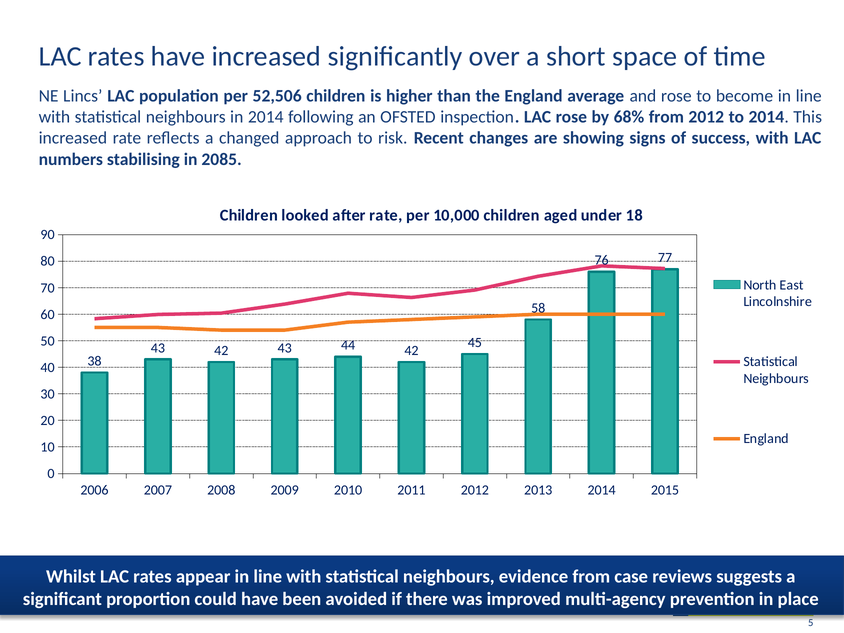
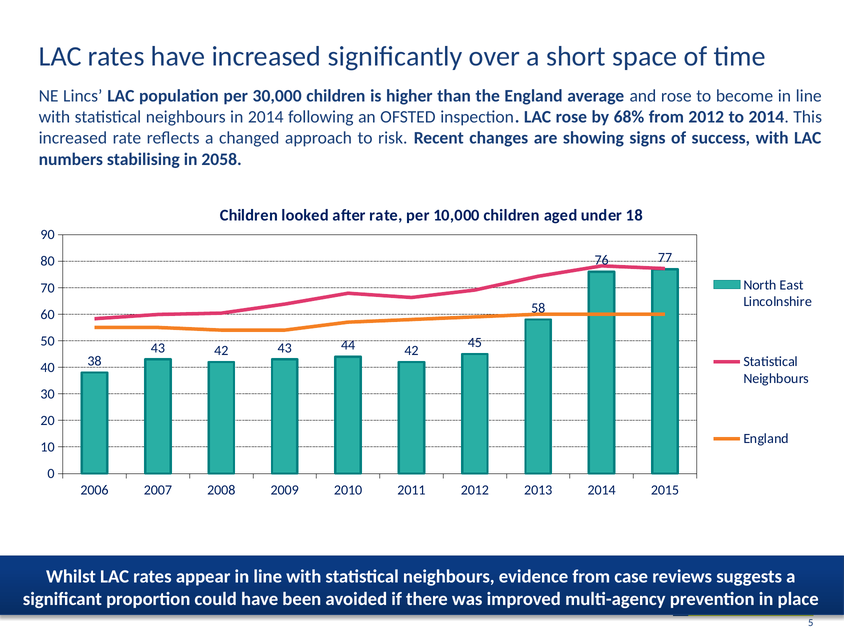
52,506: 52,506 -> 30,000 (277, 96)
2085: 2085 -> 2058 (222, 159)
